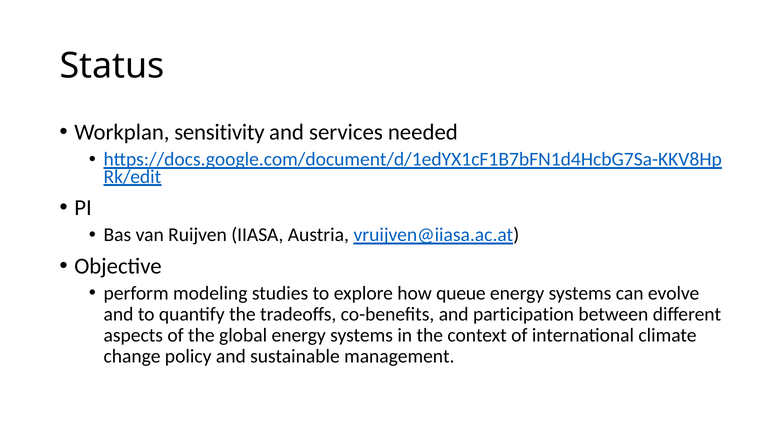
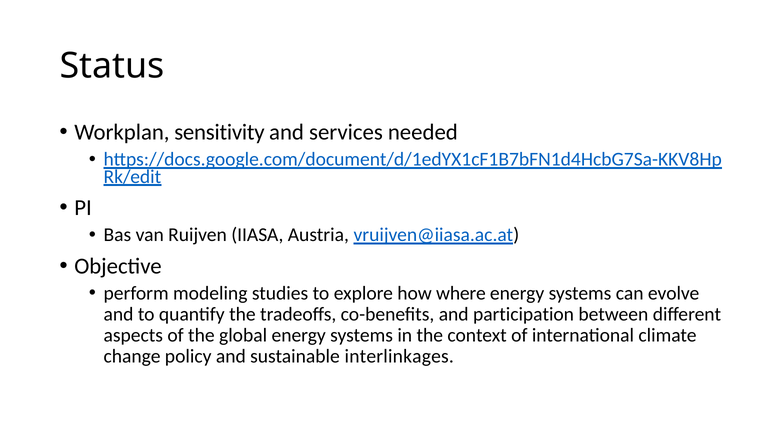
queue: queue -> where (461, 293)
management: management -> interlinkages (399, 356)
